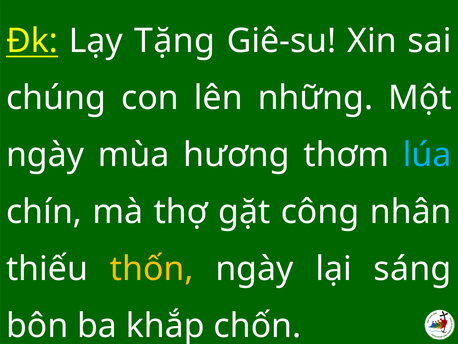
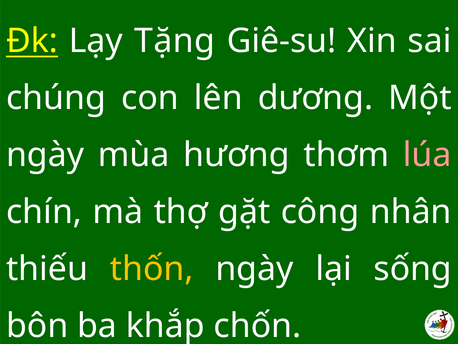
những: những -> dương (315, 98)
lúa colour: light blue -> pink (427, 155)
sáng: sáng -> sống (413, 269)
